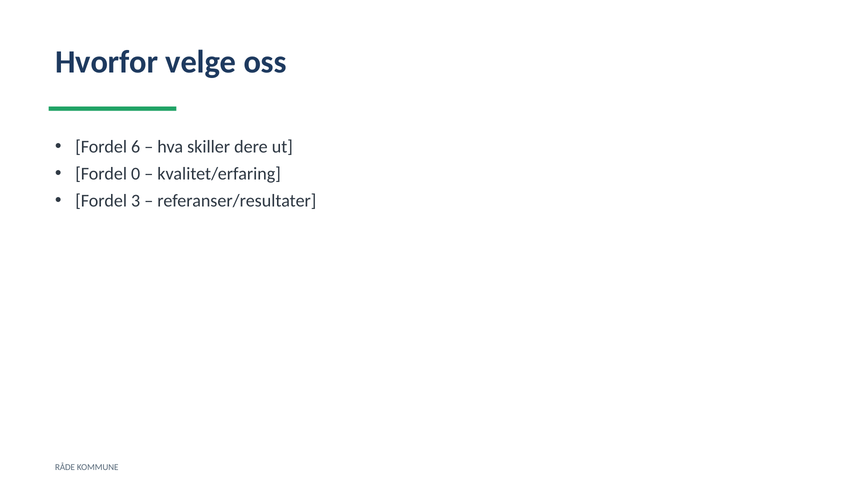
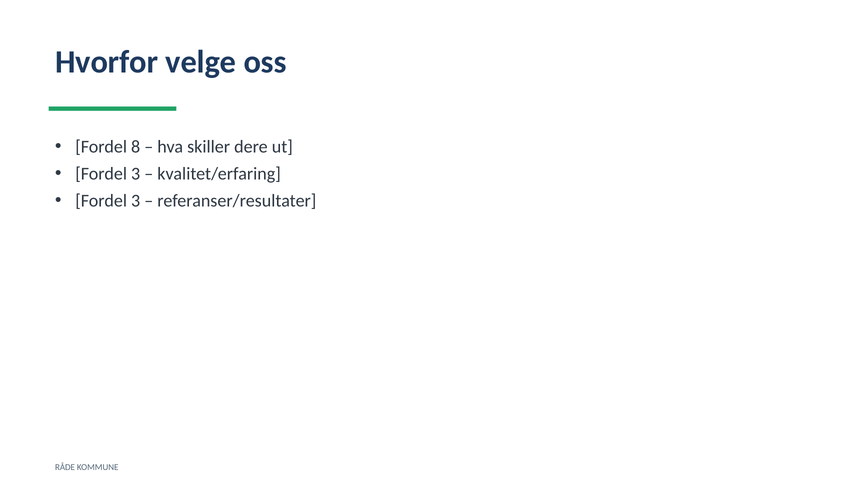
6: 6 -> 8 (136, 147)
0: 0 -> 3 (136, 174)
